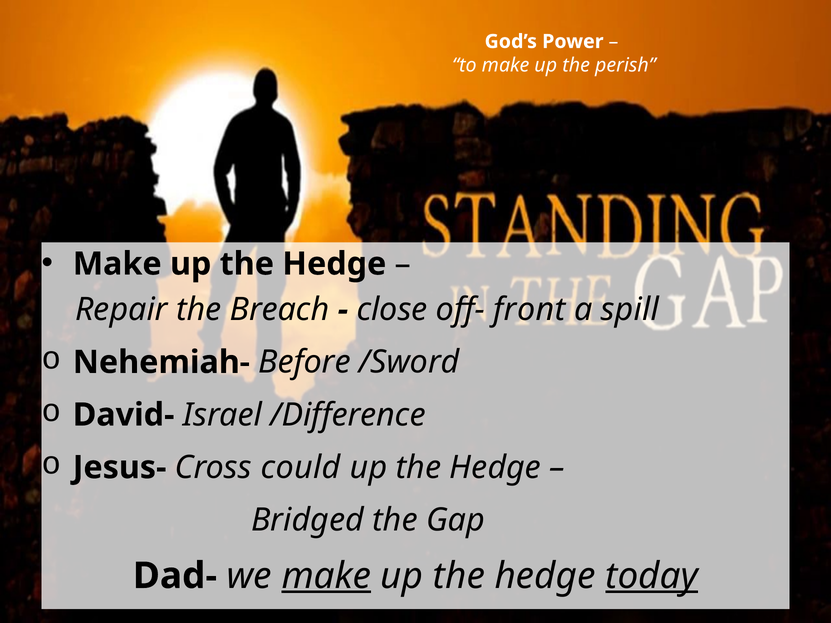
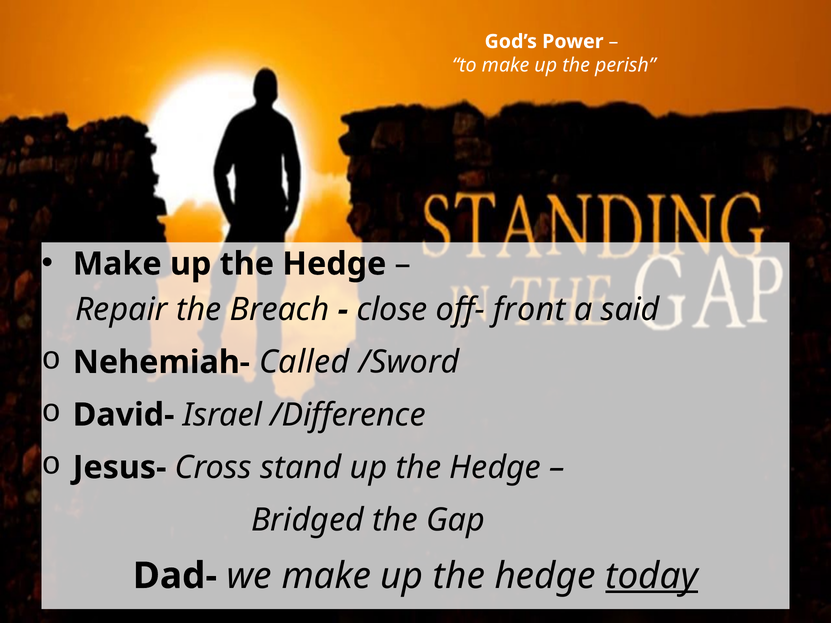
spill: spill -> said (630, 310)
Before: Before -> Called (304, 362)
could: could -> stand (301, 468)
make underline: present -> none (326, 576)
